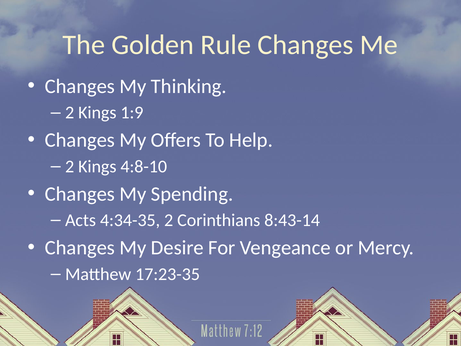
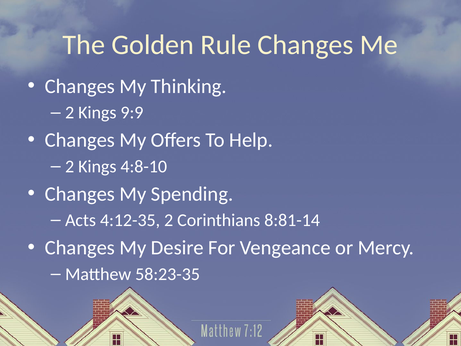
1:9: 1:9 -> 9:9 (132, 113)
4:34-35: 4:34-35 -> 4:12-35 (130, 220)
8:43-14: 8:43-14 -> 8:81-14 (292, 220)
17:23-35: 17:23-35 -> 58:23-35 (168, 274)
